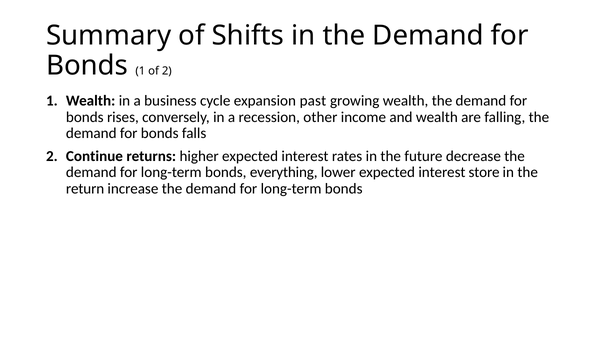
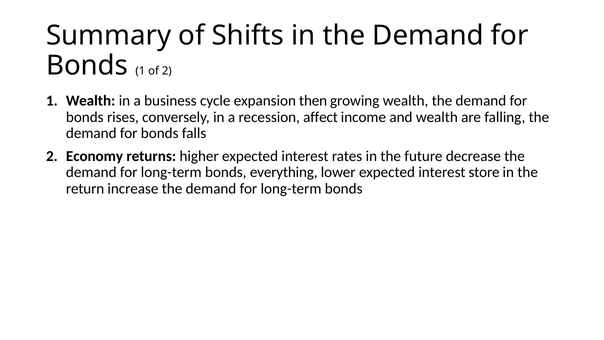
past: past -> then (313, 101)
other: other -> affect (320, 117)
Continue: Continue -> Economy (95, 156)
